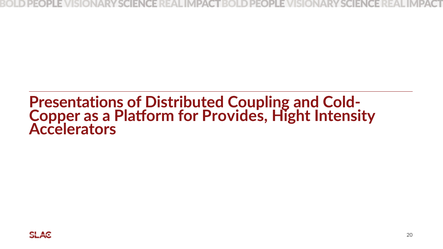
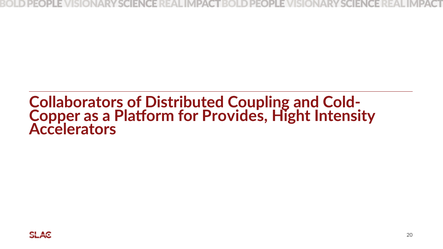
Presentations: Presentations -> Collaborators (76, 102)
